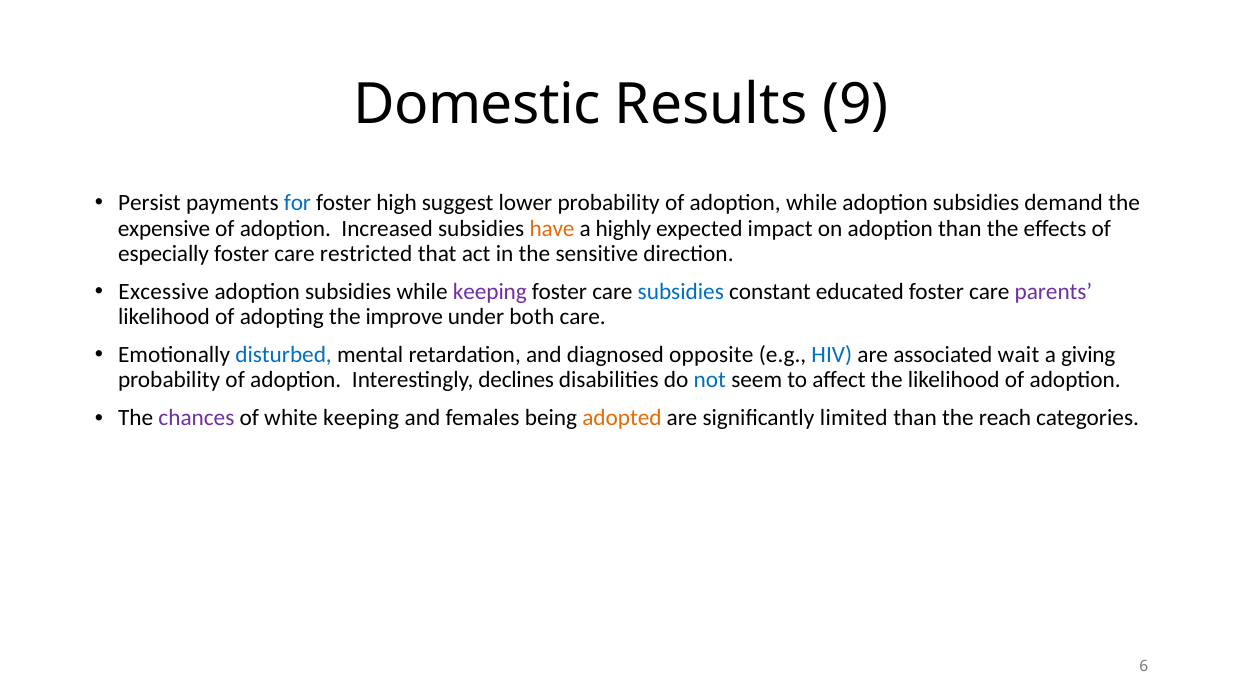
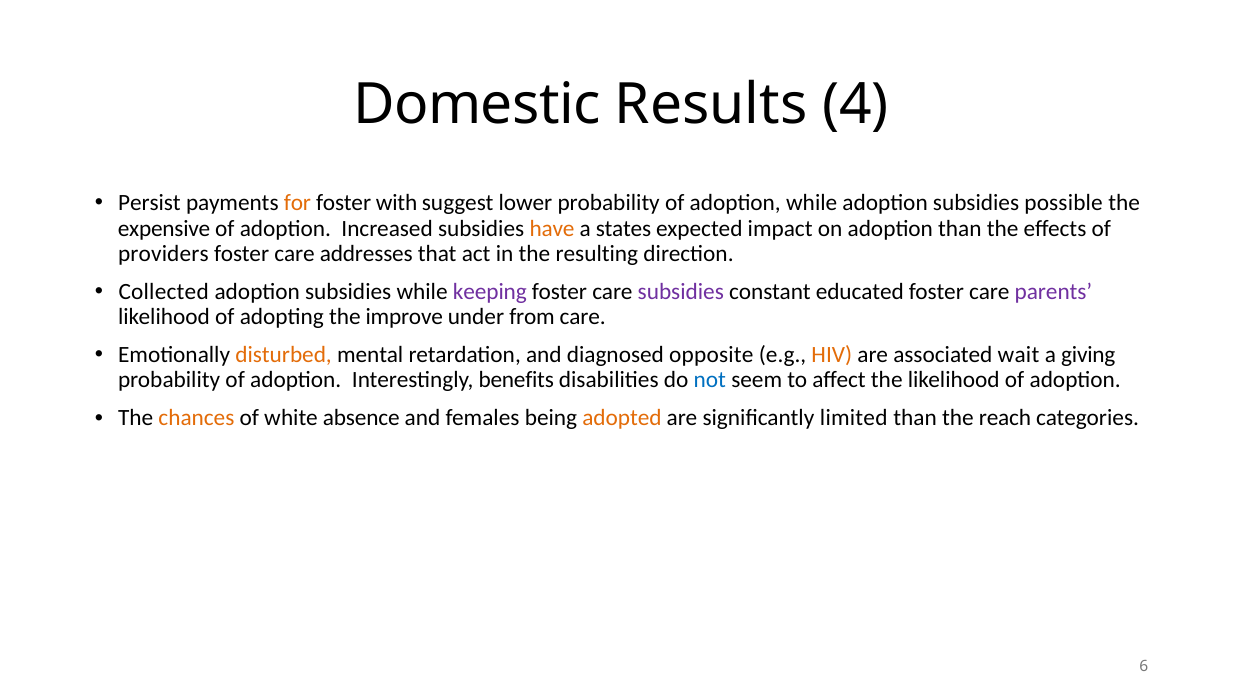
9: 9 -> 4 (856, 104)
for colour: blue -> orange (297, 203)
high: high -> with (397, 203)
demand: demand -> possible (1064, 203)
highly: highly -> states (623, 228)
especially: especially -> providers (163, 254)
restricted: restricted -> addresses (366, 254)
sensitive: sensitive -> resulting (597, 254)
Excessive: Excessive -> Collected (164, 292)
subsidies colour: blue -> purple (681, 292)
both: both -> from (532, 317)
disturbed colour: blue -> orange (284, 355)
HIV colour: blue -> orange (832, 355)
declines: declines -> benefits (516, 380)
chances colour: purple -> orange (196, 418)
white keeping: keeping -> absence (361, 418)
